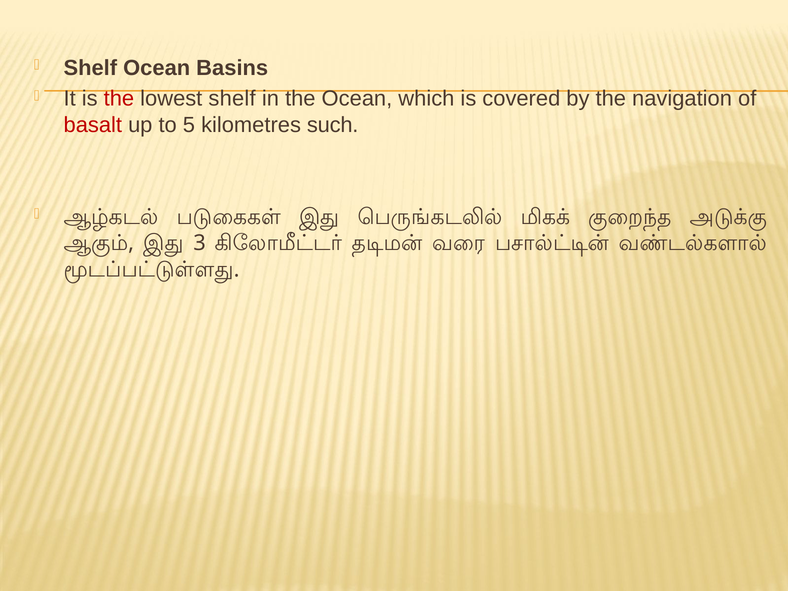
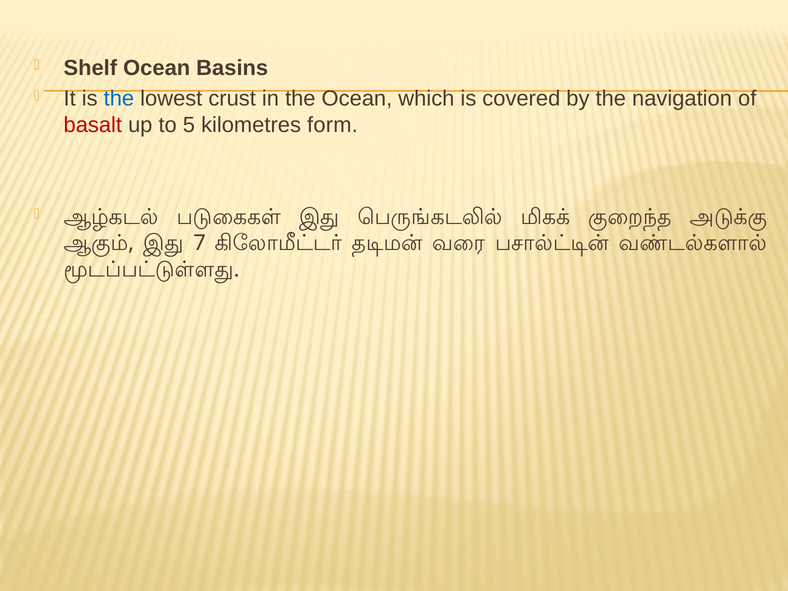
the colour: red -> blue (119, 99)
lowest shelf: shelf -> crust (232, 99)
such: such -> form (332, 125)
3: 3 -> 7 (200, 243)
